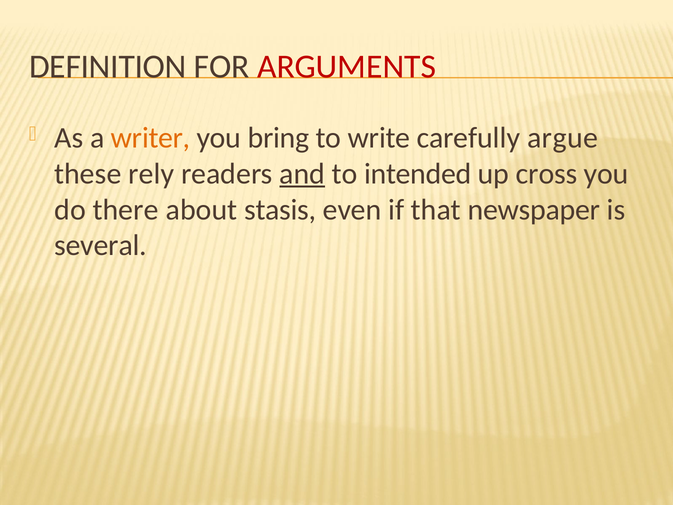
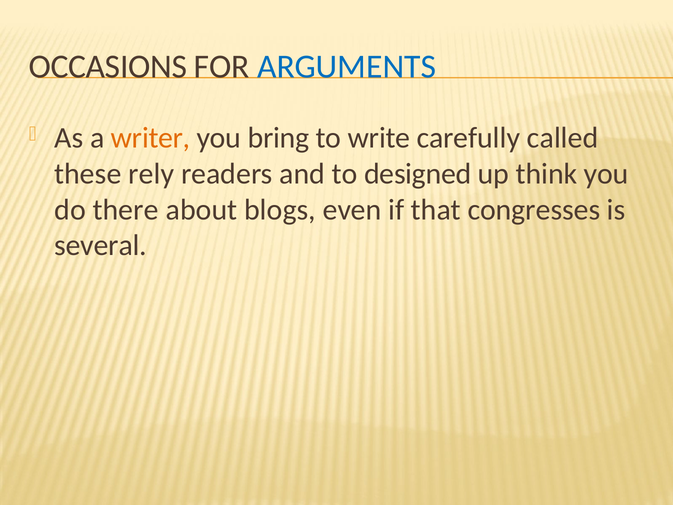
DEFINITION: DEFINITION -> OCCASIONS (108, 67)
ARGUMENTS colour: red -> blue (347, 67)
argue: argue -> called (563, 138)
and underline: present -> none (302, 174)
intended: intended -> designed (418, 174)
cross: cross -> think (547, 174)
stasis: stasis -> blogs (280, 210)
newspaper: newspaper -> congresses (534, 210)
